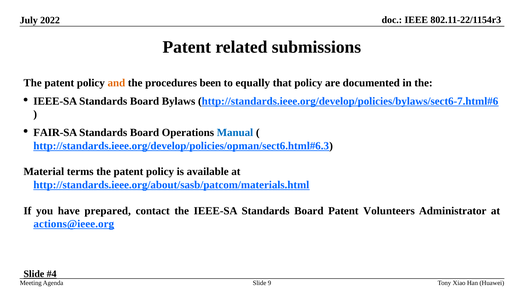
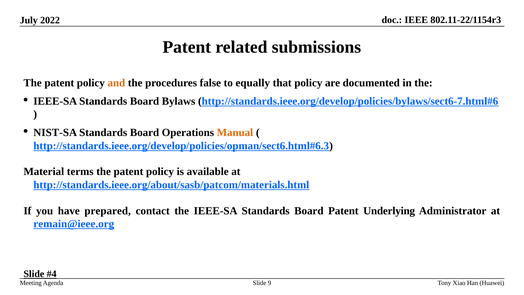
been: been -> false (210, 83)
FAIR-SA: FAIR-SA -> NIST-SA (55, 133)
Manual colour: blue -> orange (235, 133)
Volunteers: Volunteers -> Underlying (389, 211)
actions@ieee.org: actions@ieee.org -> remain@ieee.org (74, 224)
